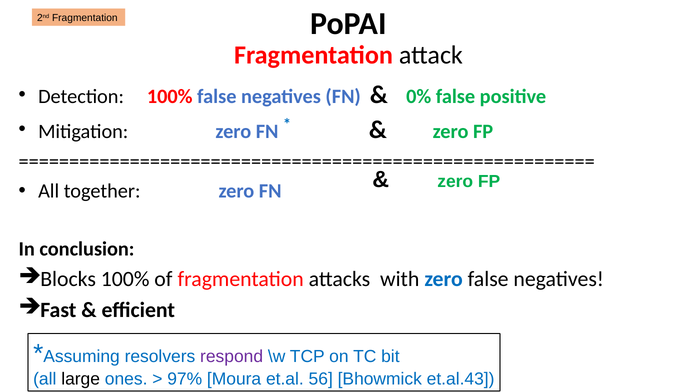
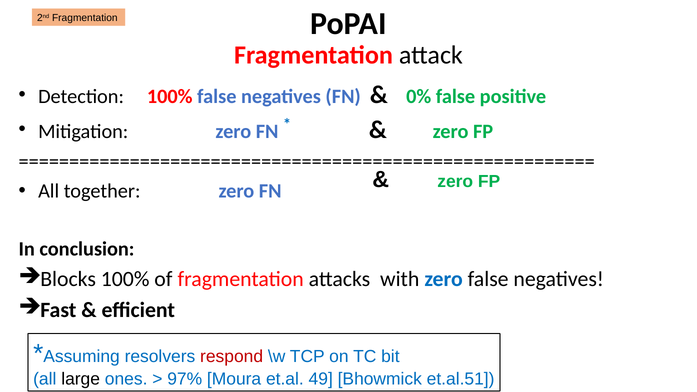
respond colour: purple -> red (232, 356)
56: 56 -> 49 (321, 379)
et.al.43: et.al.43 -> et.al.51 (461, 379)
